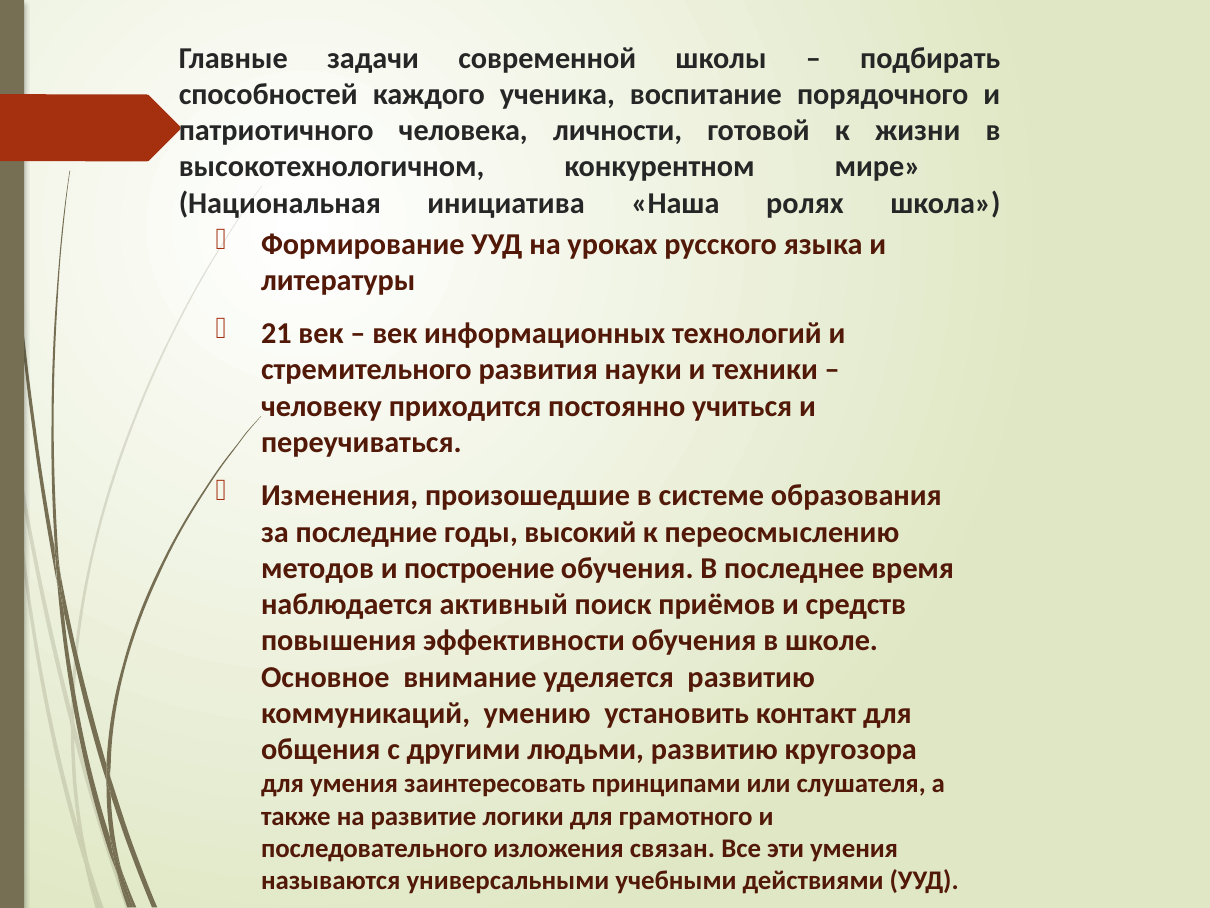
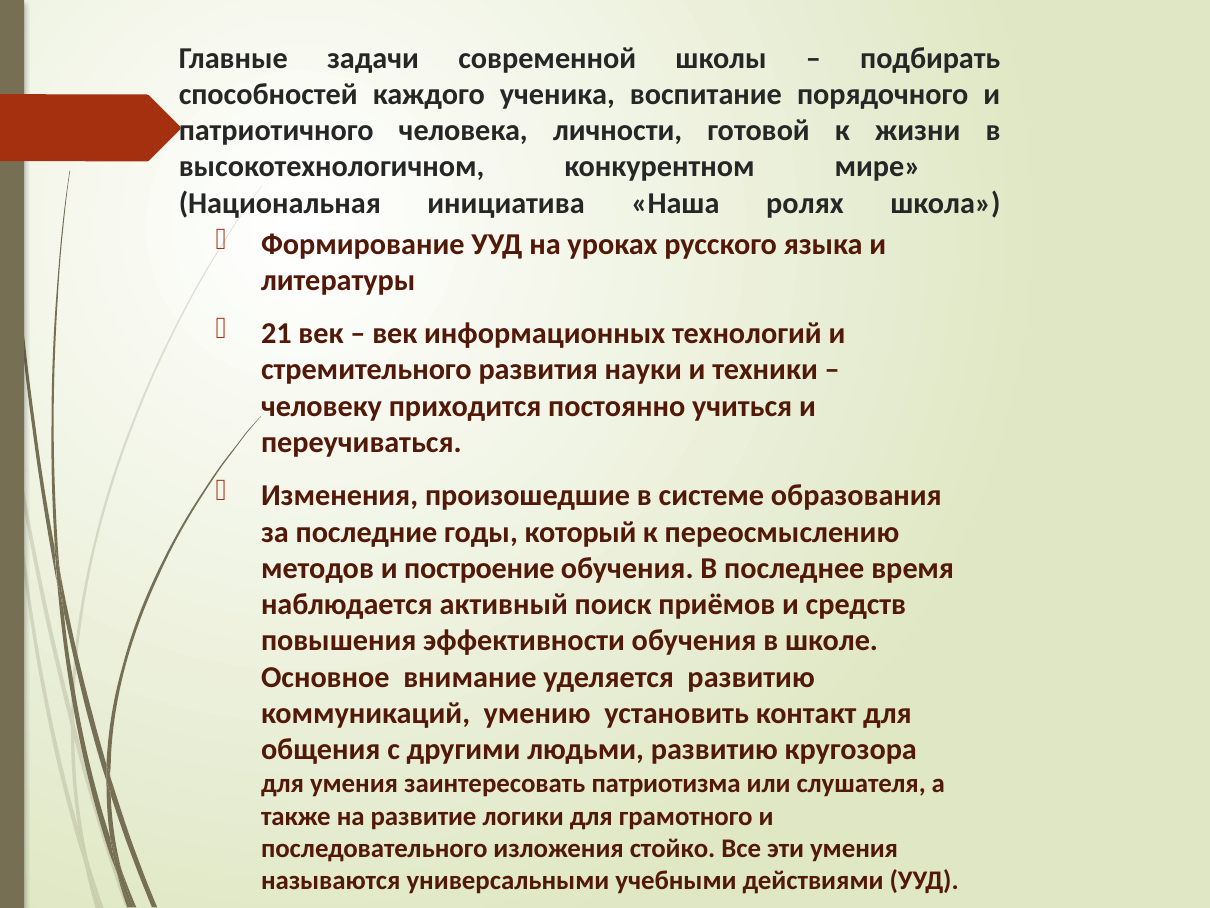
высокий: высокий -> который (581, 532)
принципами: принципами -> патриотизма (666, 784)
связан: связан -> стойко (673, 848)
